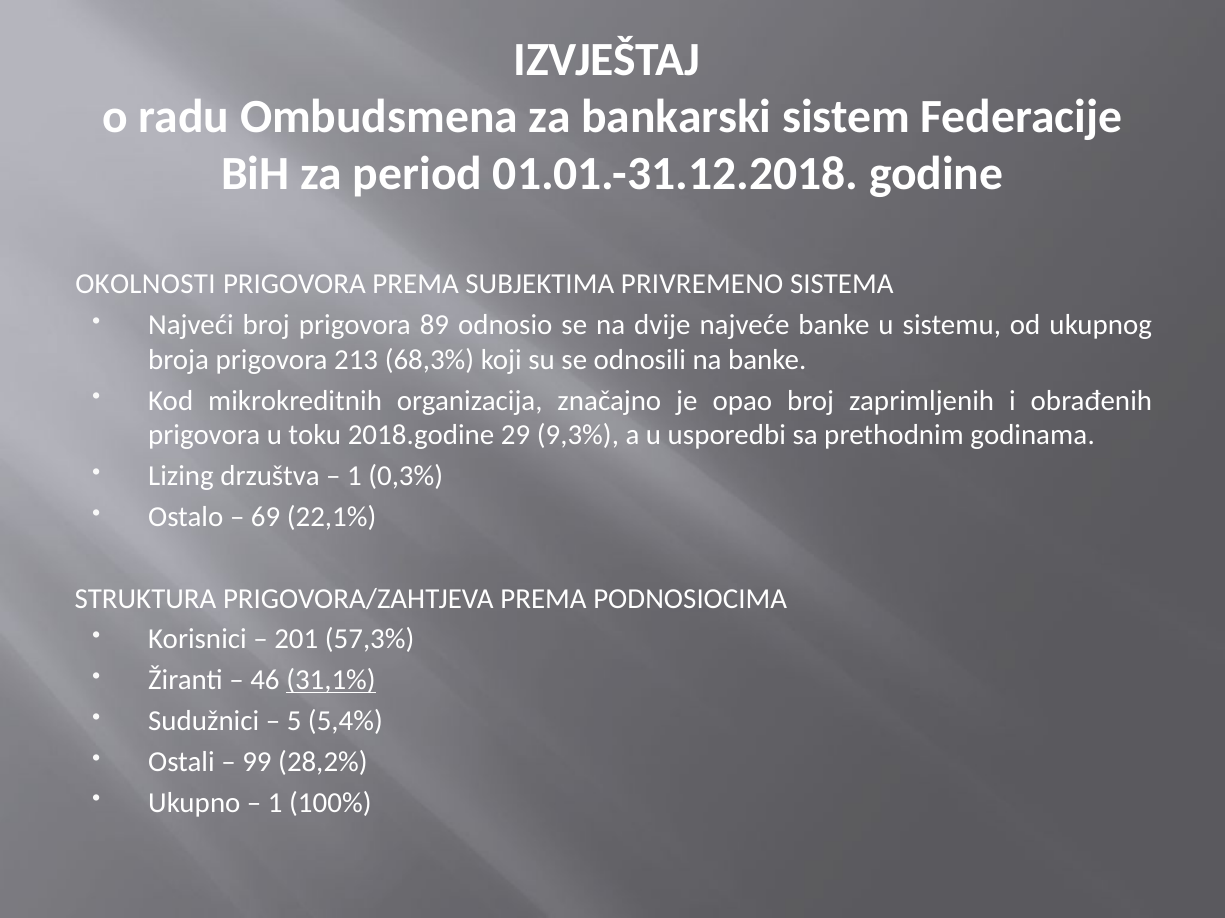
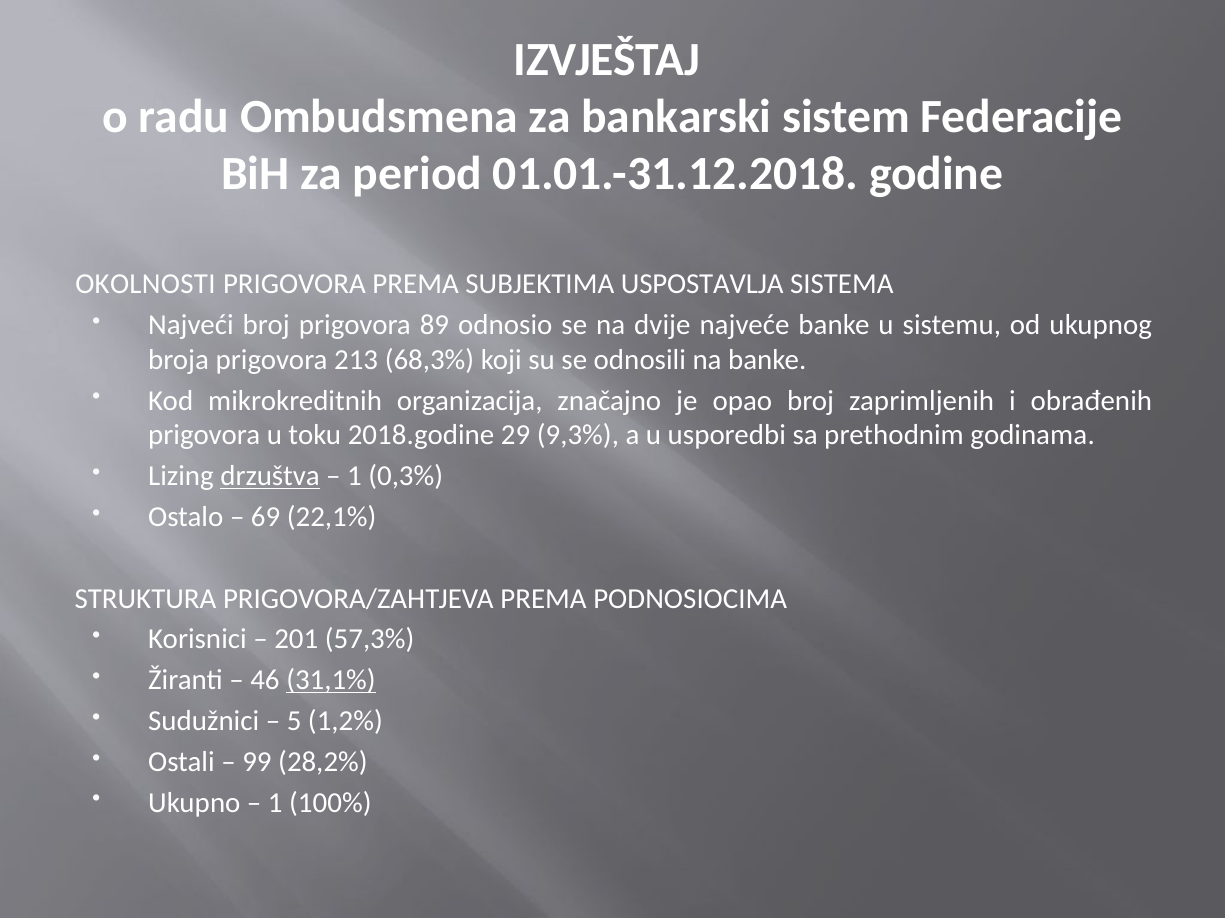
PRIVREMENO: PRIVREMENO -> USPOSTAVLJA (702, 284)
drzuštva underline: none -> present (270, 476)
5,4%: 5,4% -> 1,2% (345, 722)
